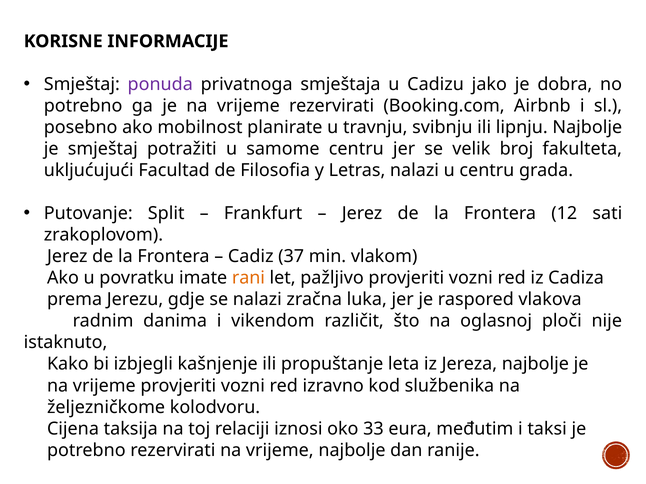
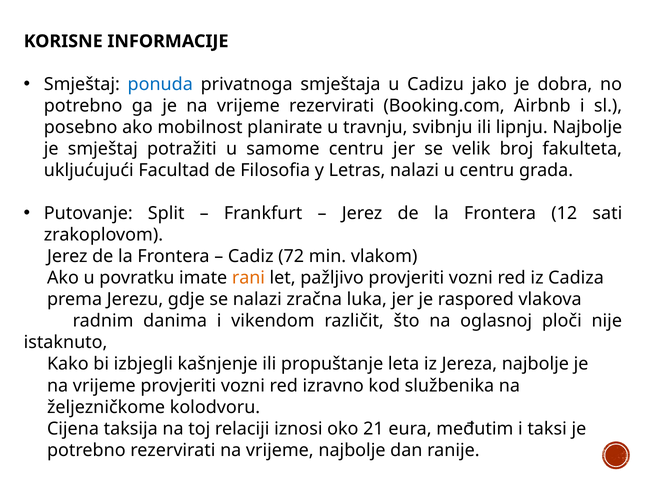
ponuda colour: purple -> blue (160, 84)
37: 37 -> 72 (291, 257)
33: 33 -> 21 (373, 429)
